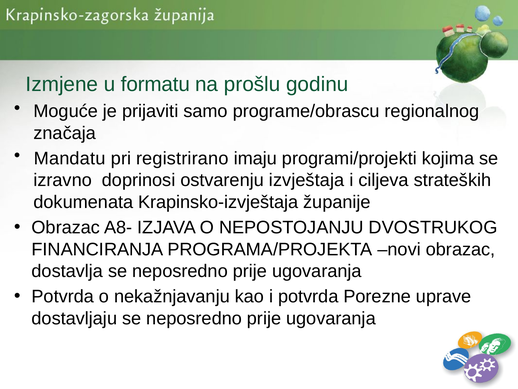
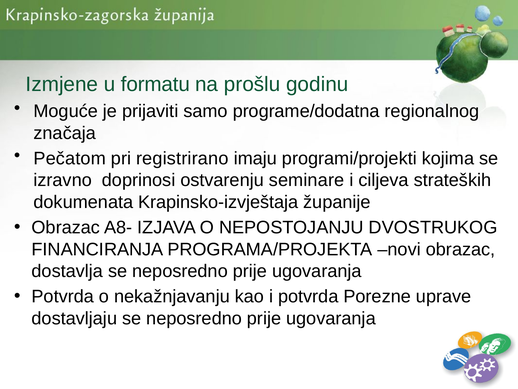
programe/obrascu: programe/obrascu -> programe/dodatna (306, 111)
Mandatu: Mandatu -> Pečatom (70, 158)
izvještaja: izvještaja -> seminare (307, 180)
